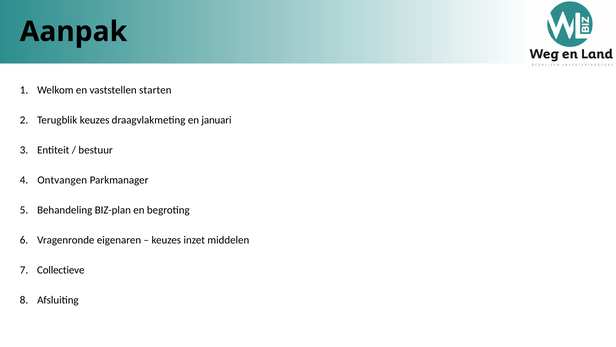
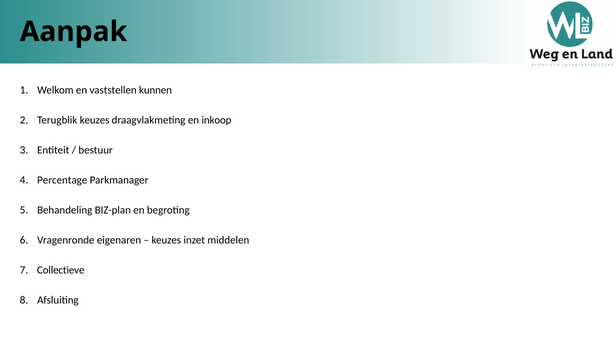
starten: starten -> kunnen (156, 90)
januari: januari -> inkoop (216, 120)
Ontvangen: Ontvangen -> Percentage (62, 180)
